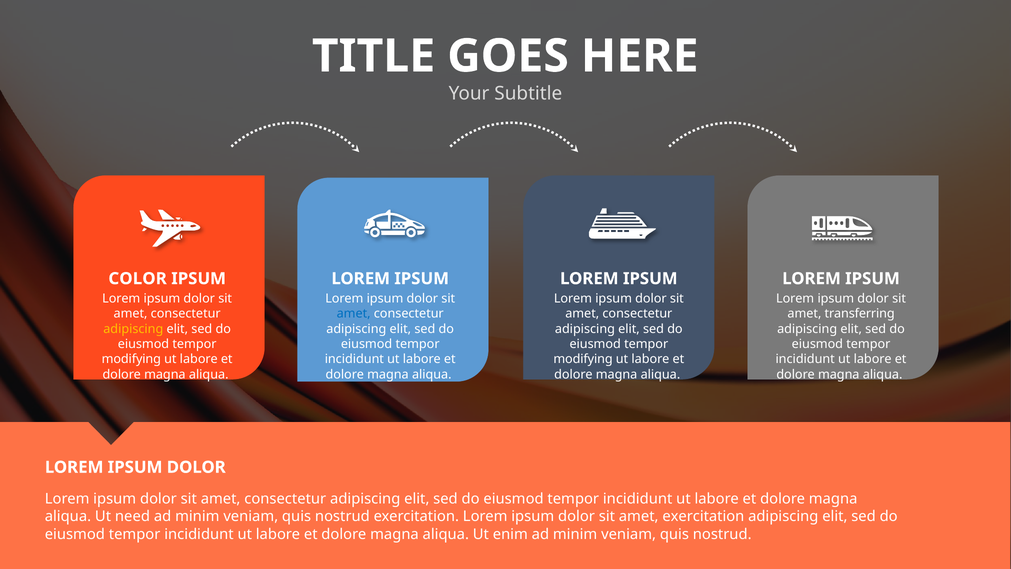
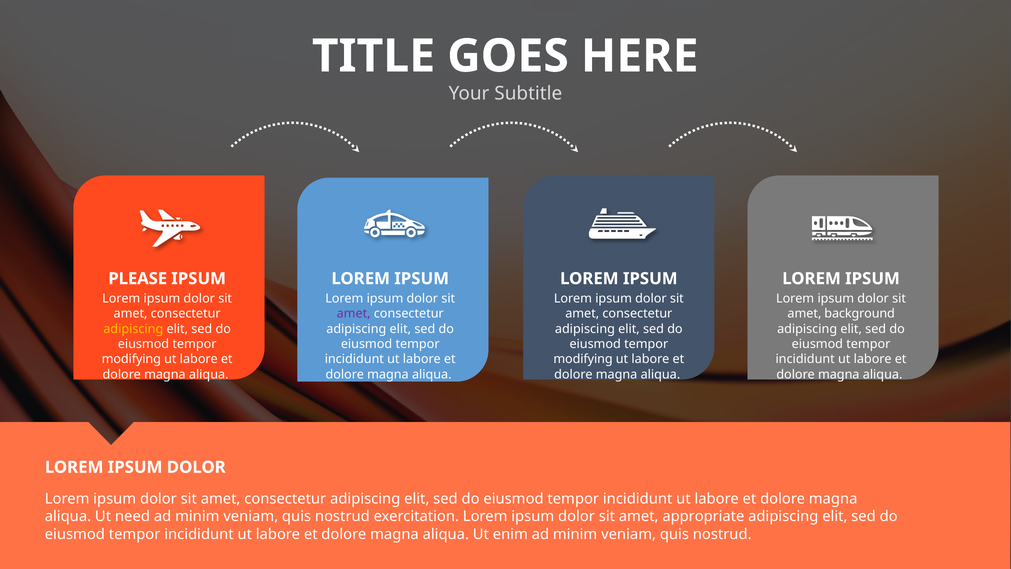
COLOR: COLOR -> PLEASE (138, 278)
amet colour: blue -> purple (354, 314)
transferring: transferring -> background (860, 314)
amet exercitation: exercitation -> appropriate (703, 516)
